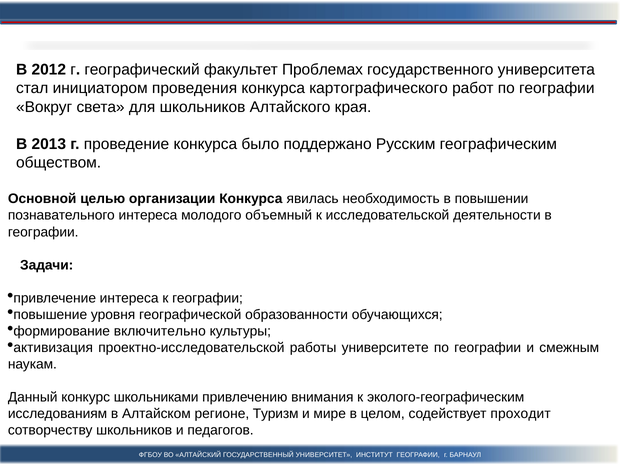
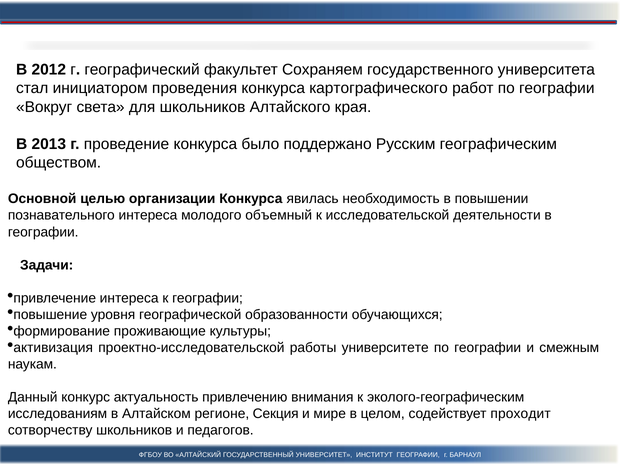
Проблемах: Проблемах -> Сохраняем (322, 70)
включительно: включительно -> проживающие (160, 331)
школьниками: школьниками -> актуальность (156, 397)
Туризм: Туризм -> Секция (276, 414)
